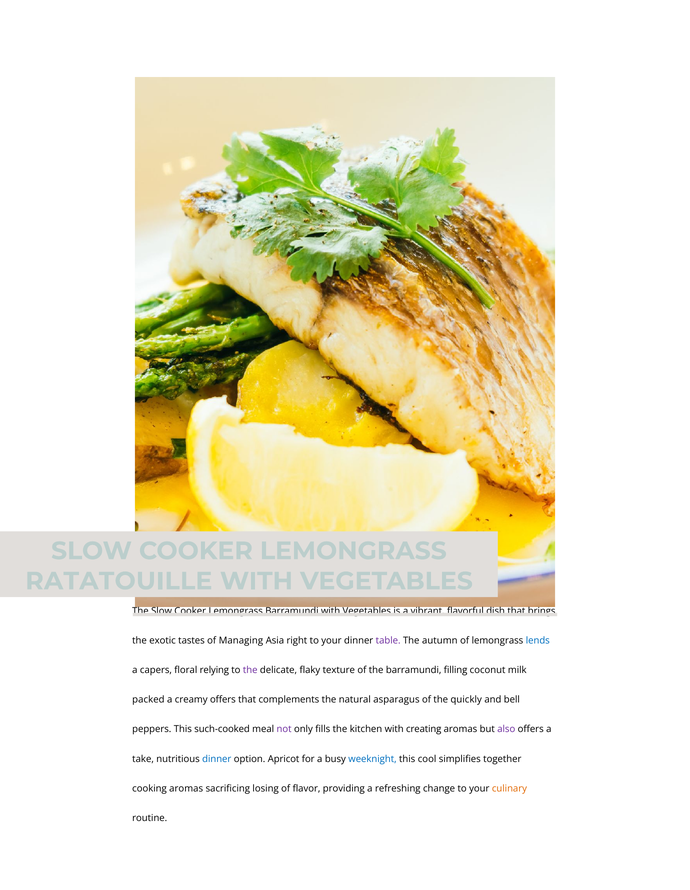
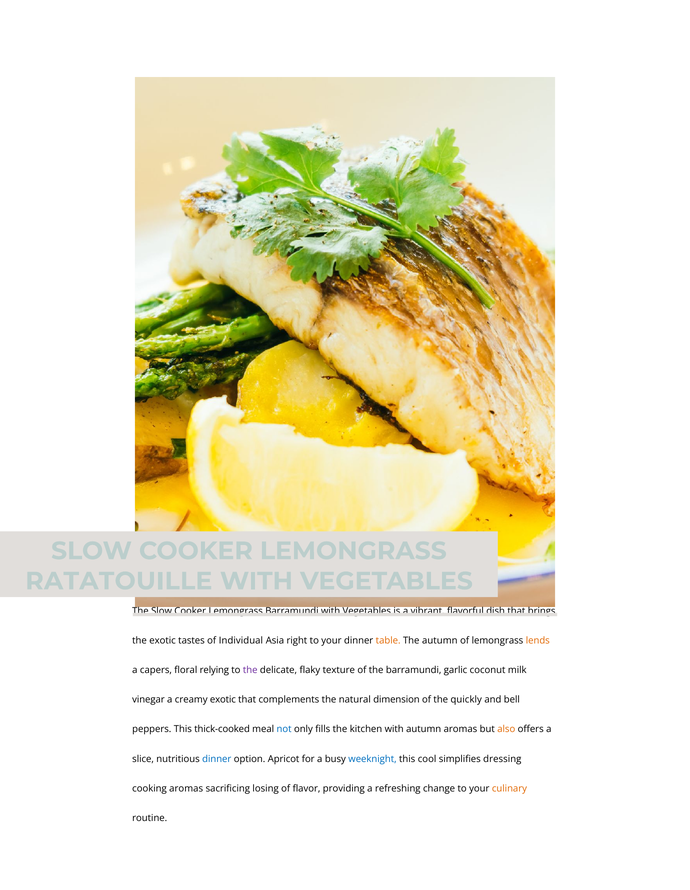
Managing: Managing -> Individual (241, 640)
table colour: purple -> orange (388, 640)
lends colour: blue -> orange (538, 640)
filling: filling -> garlic (456, 670)
packed: packed -> vinegar (148, 700)
creamy offers: offers -> exotic (223, 700)
asparagus: asparagus -> dimension (396, 700)
such-cooked: such-cooked -> thick-cooked (222, 729)
not colour: purple -> blue (284, 729)
with creating: creating -> autumn (424, 729)
also colour: purple -> orange (506, 729)
take: take -> slice (143, 759)
together: together -> dressing (502, 759)
